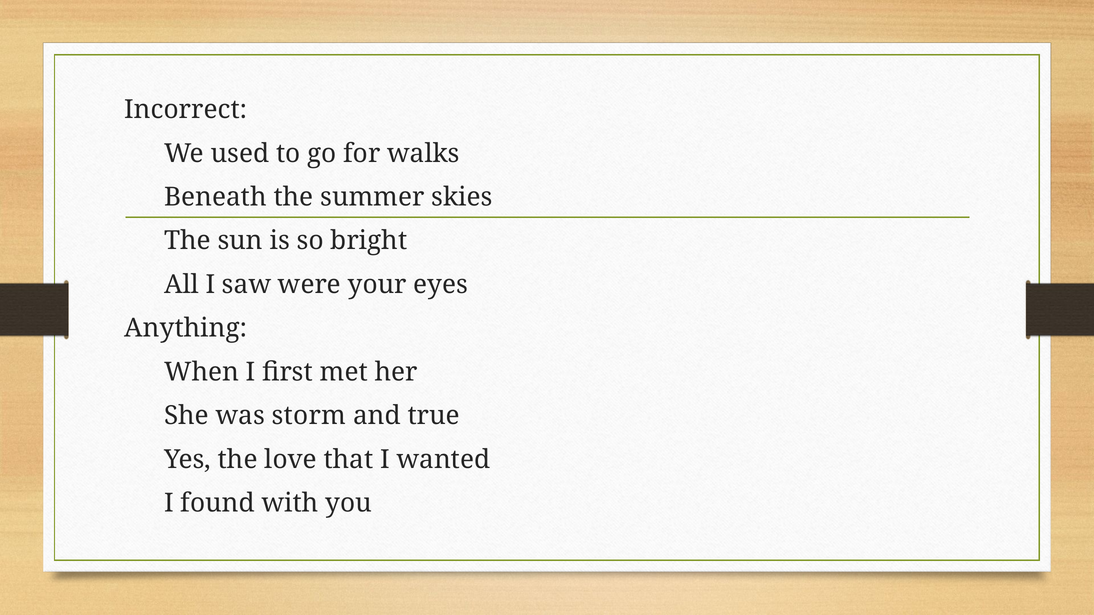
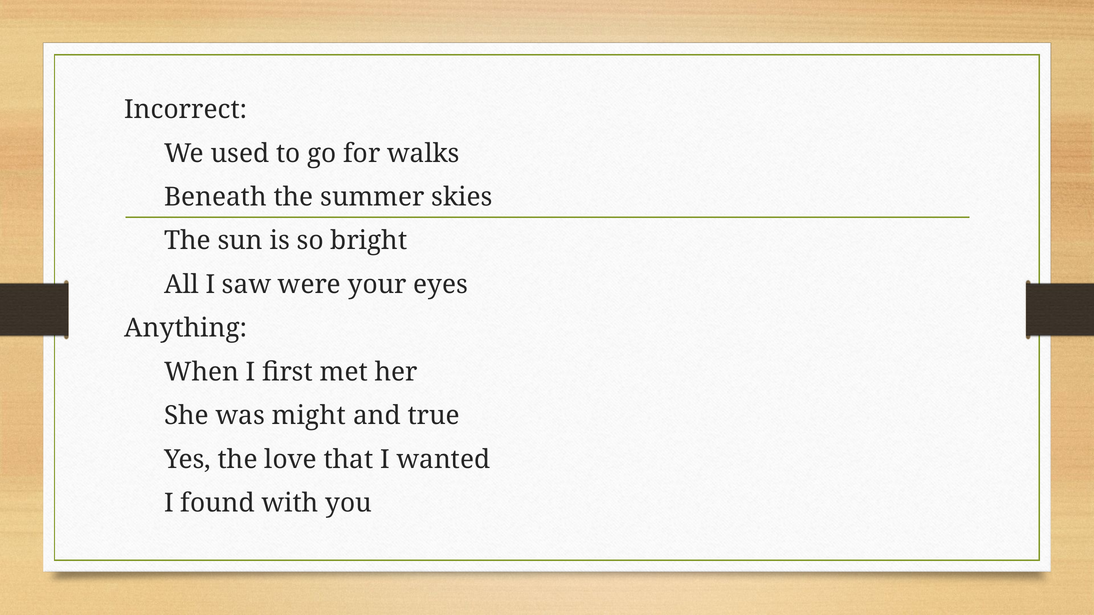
storm: storm -> might (309, 416)
